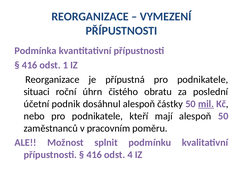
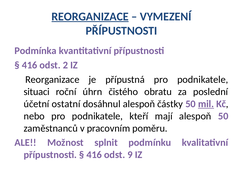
REORGANIZACE underline: none -> present (90, 16)
1: 1 -> 2 (65, 65)
podnik: podnik -> ostatní (66, 103)
4: 4 -> 9 (130, 154)
